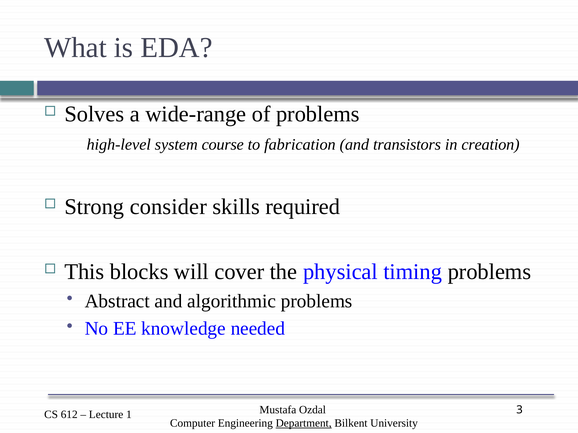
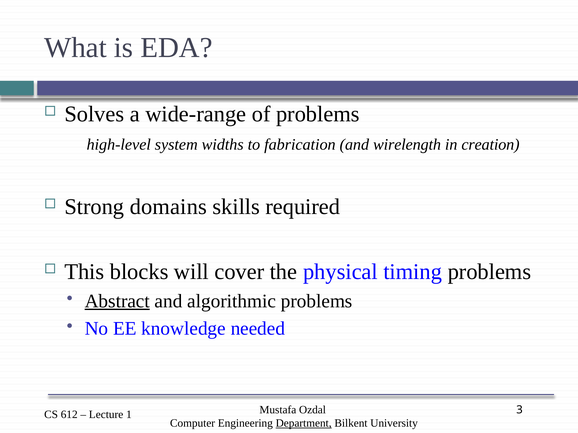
course: course -> widths (223, 145)
transistors: transistors -> wirelength (407, 145)
consider: consider -> domains (168, 207)
Abstract underline: none -> present (117, 301)
